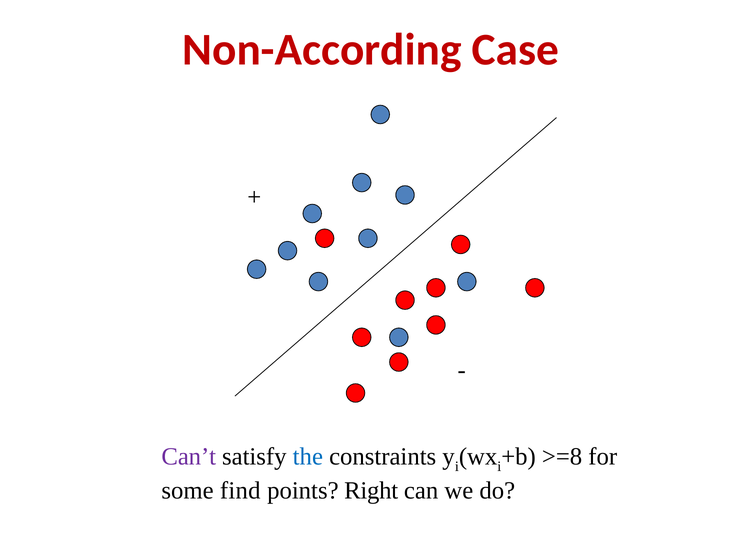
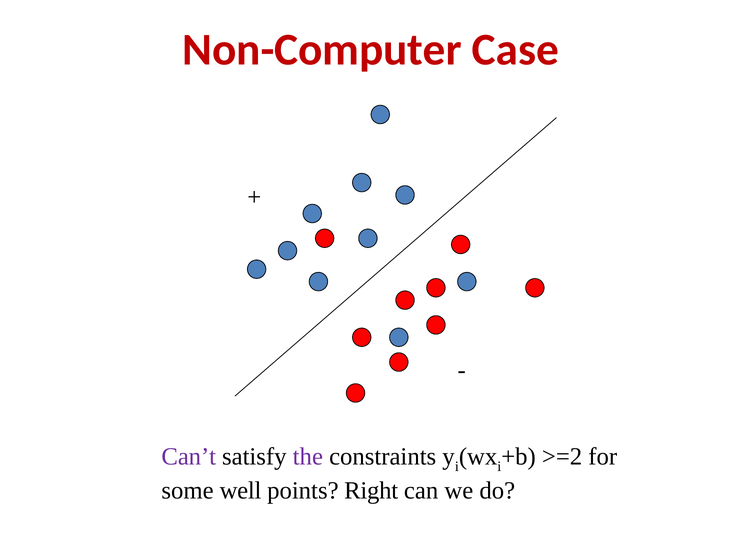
Non-According: Non-According -> Non-Computer (322, 50)
the colour: blue -> purple (308, 456)
>=8: >=8 -> >=2 (562, 456)
find: find -> well (241, 490)
